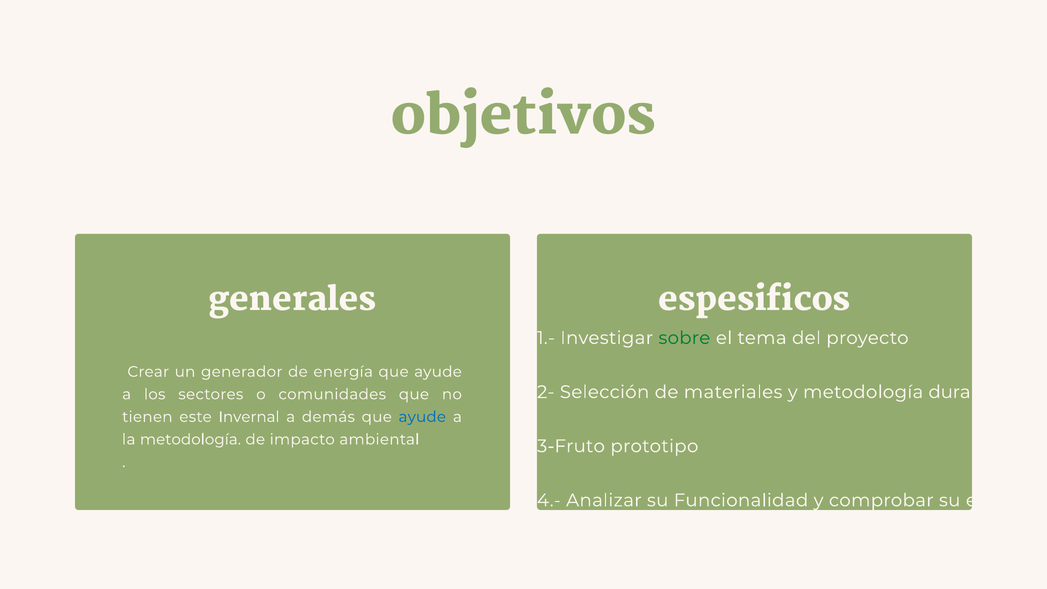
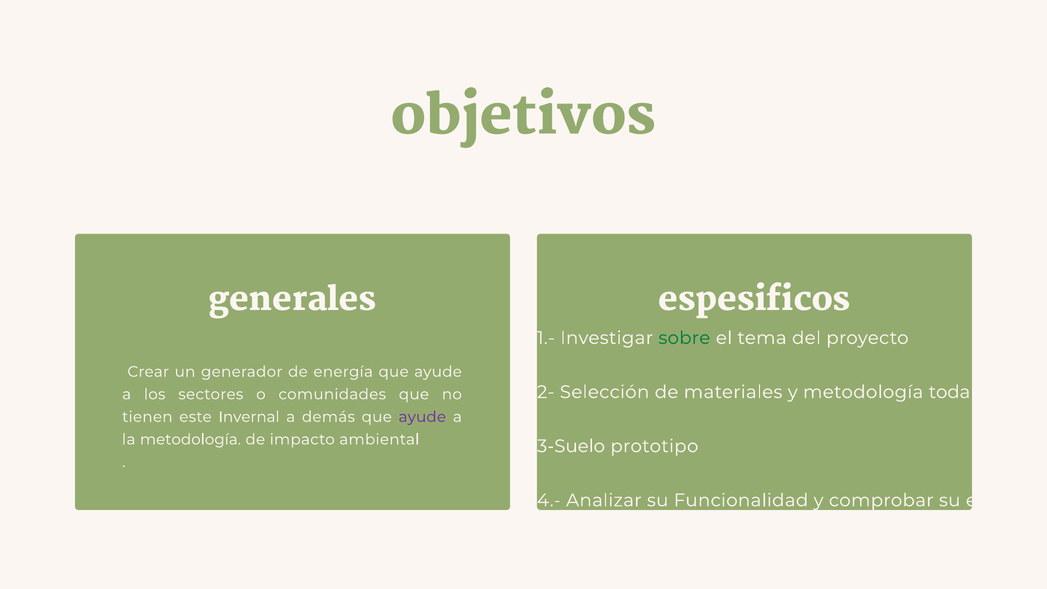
dura: dura -> toda (950, 392)
ayude colour: blue -> purple (422, 417)
3-Fruto: 3-Fruto -> 3-Suelo (571, 446)
